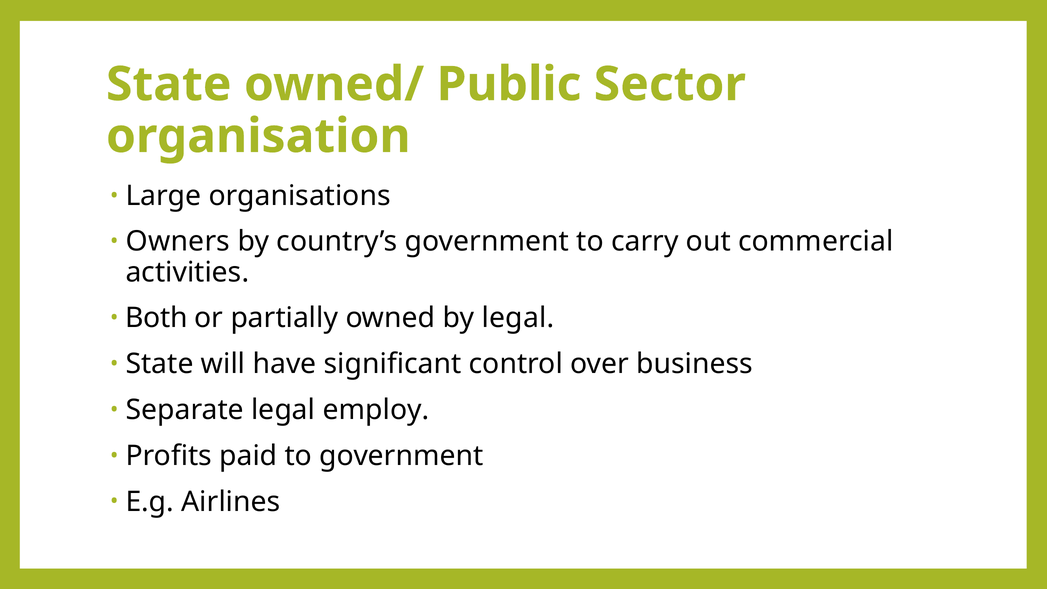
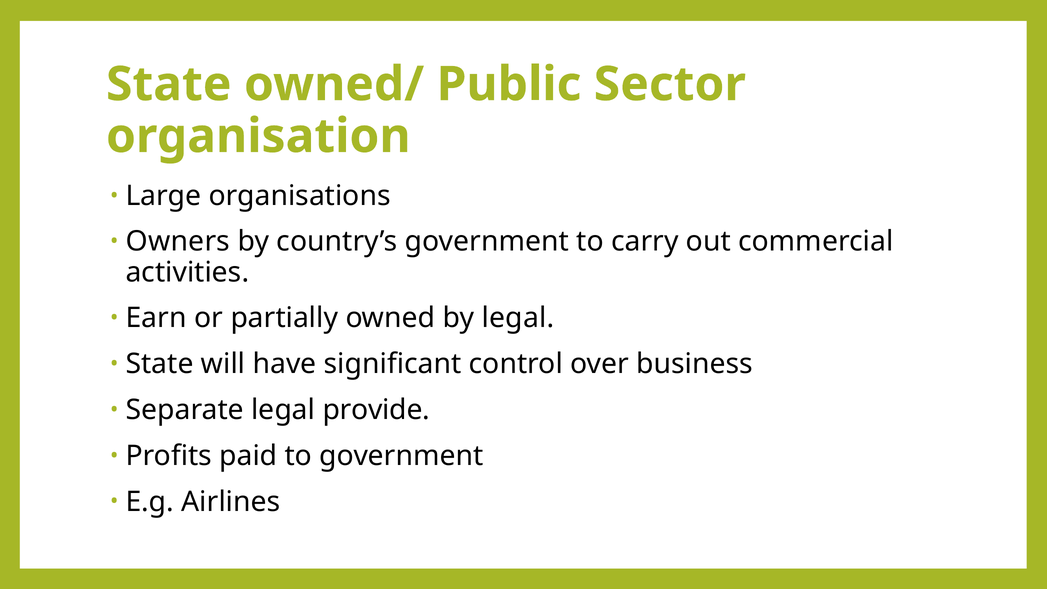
Both: Both -> Earn (156, 318)
employ: employ -> provide (376, 410)
